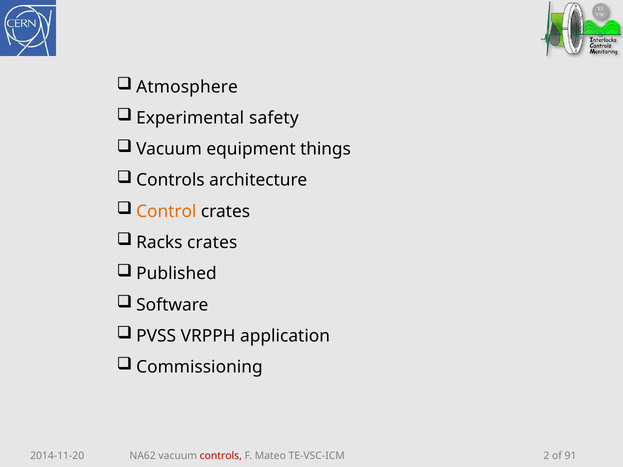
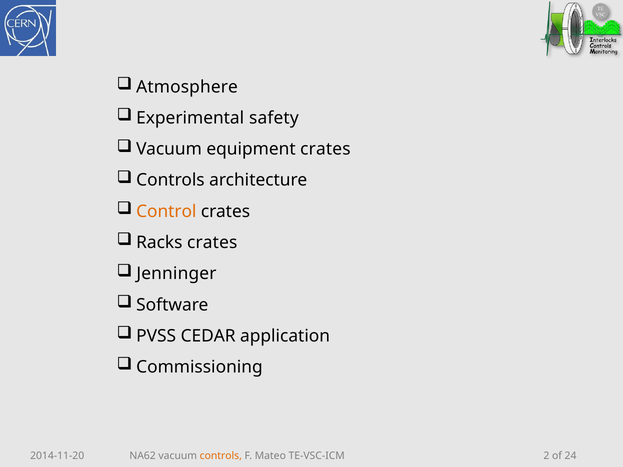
equipment things: things -> crates (325, 149)
Published: Published -> Jenninger (176, 274)
VRPPH: VRPPH -> CEDAR (208, 336)
controls colour: red -> orange (221, 456)
91: 91 -> 24 (570, 456)
